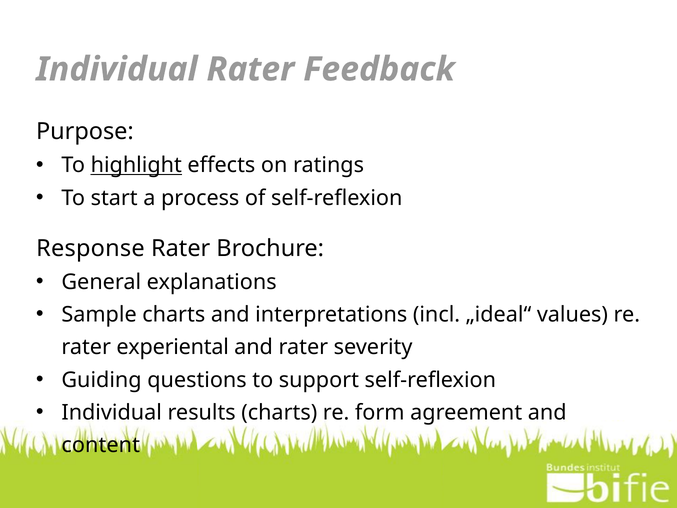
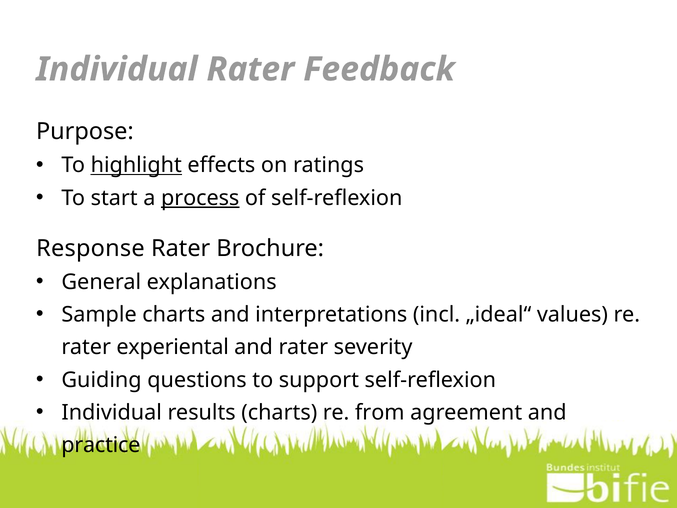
process underline: none -> present (200, 198)
form: form -> from (380, 412)
content: content -> practice (101, 445)
